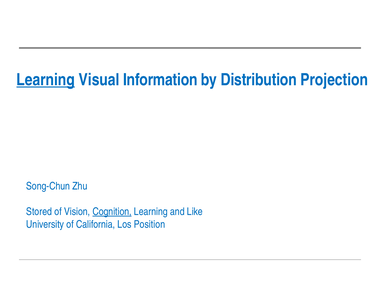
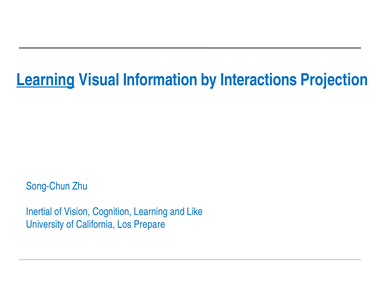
Distribution: Distribution -> Interactions (259, 80)
Stored: Stored -> Inertial (39, 212)
Cognition underline: present -> none (112, 212)
Position: Position -> Prepare (149, 224)
